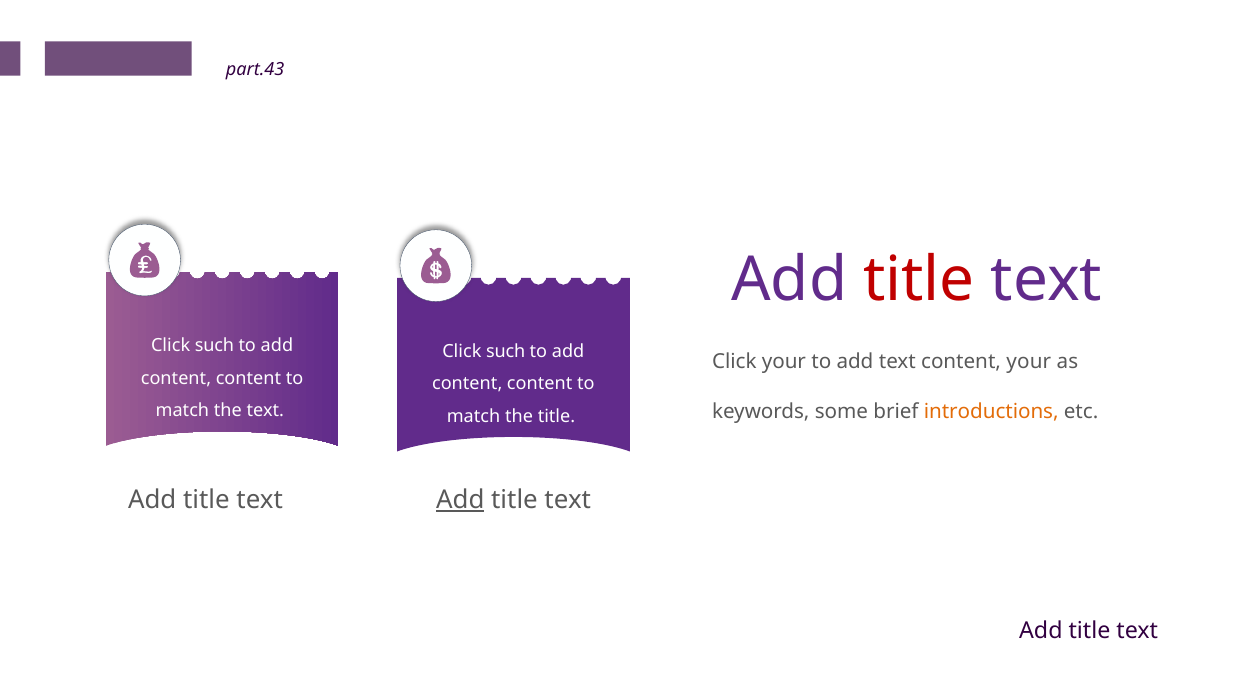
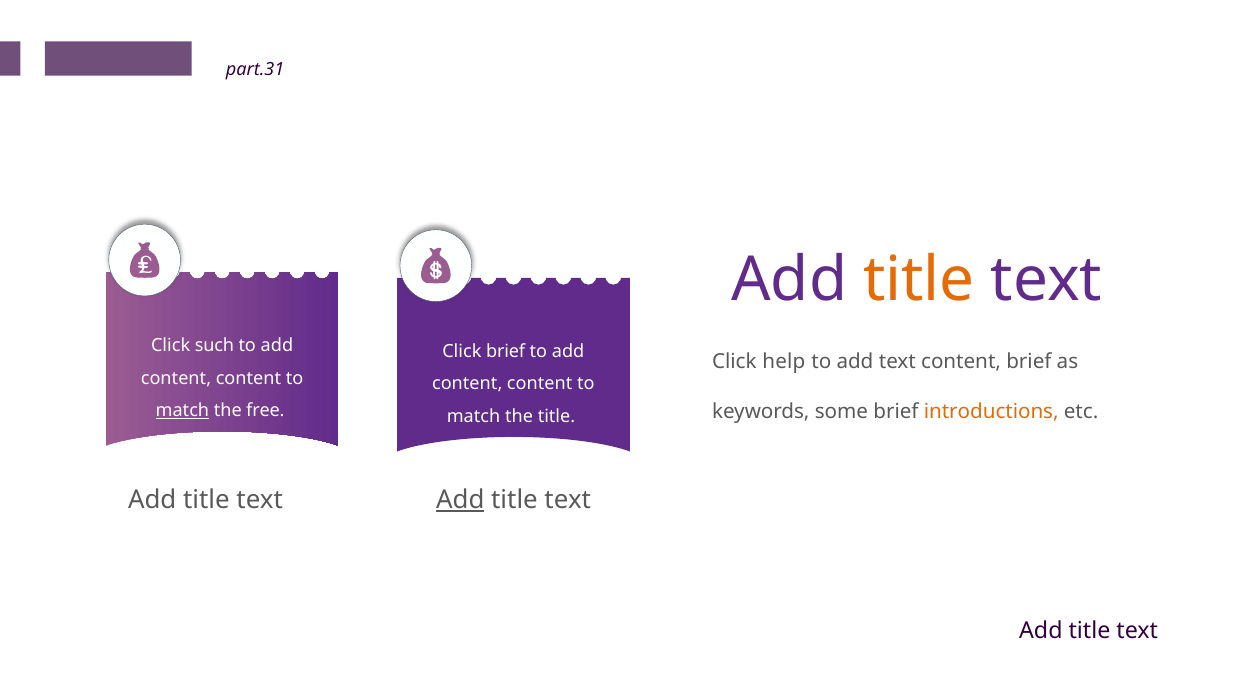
part.43: part.43 -> part.31 (255, 69)
title colour: red -> orange (919, 280)
such: such -> brief (506, 351)
Click your: your -> help (784, 362)
content your: your -> brief (1029, 362)
match underline: none -> present (182, 410)
the text: text -> free (265, 410)
